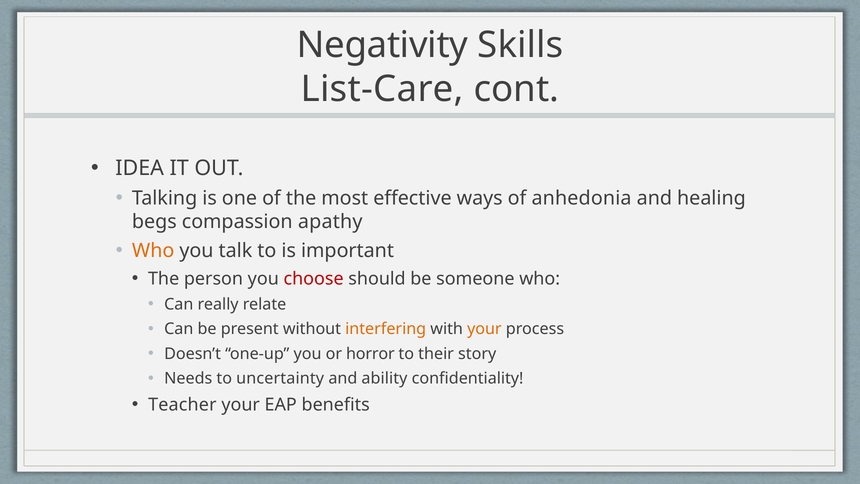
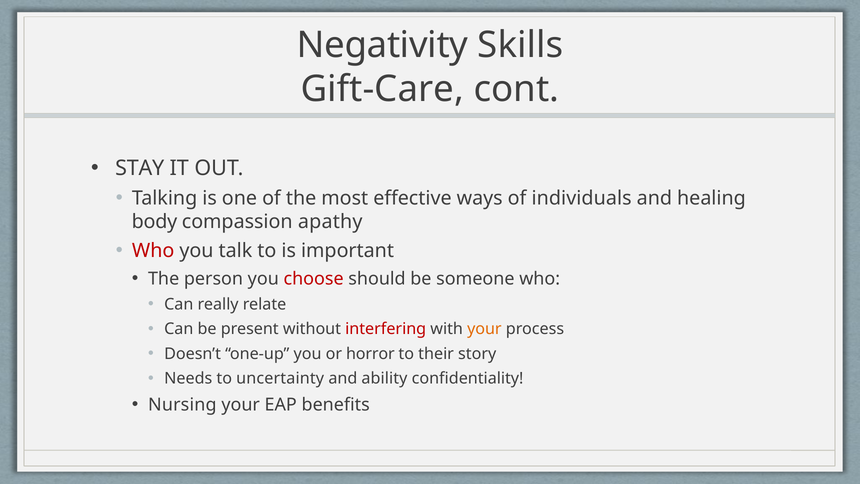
List-Care: List-Care -> Gift-Care (382, 89)
IDEA: IDEA -> STAY (140, 168)
anhedonia: anhedonia -> individuals (582, 198)
begs: begs -> body (154, 222)
Who colour: orange -> red (153, 251)
interfering colour: orange -> red (386, 329)
Teacher: Teacher -> Nursing (182, 404)
